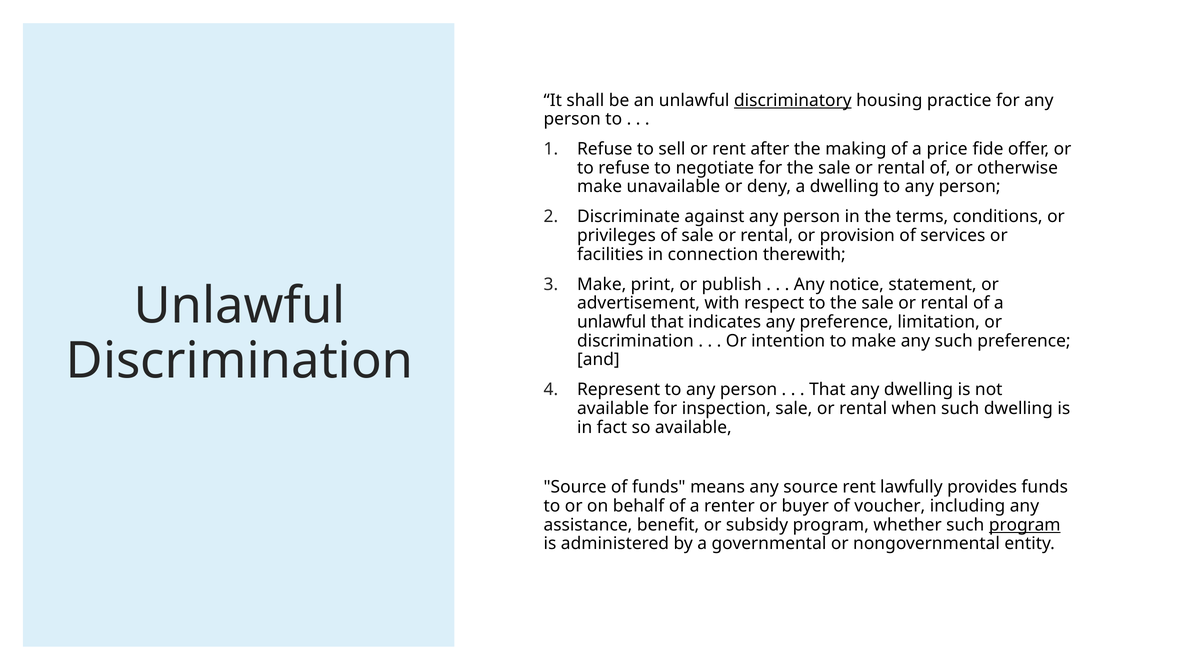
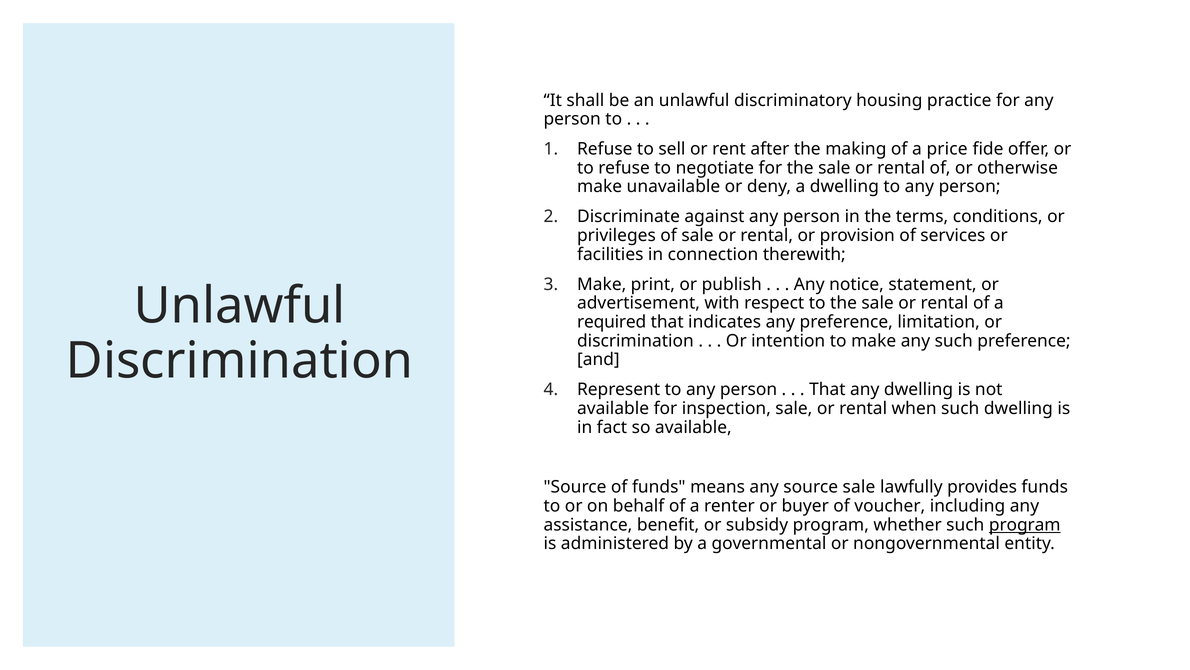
discriminatory underline: present -> none (793, 100)
unlawful: unlawful -> required (612, 322)
source rent: rent -> sale (859, 487)
